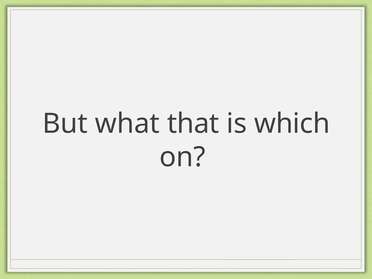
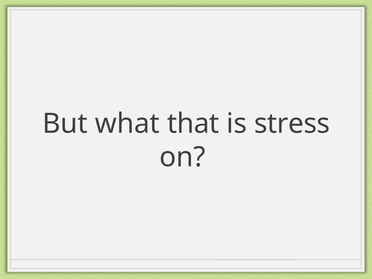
which: which -> stress (292, 124)
